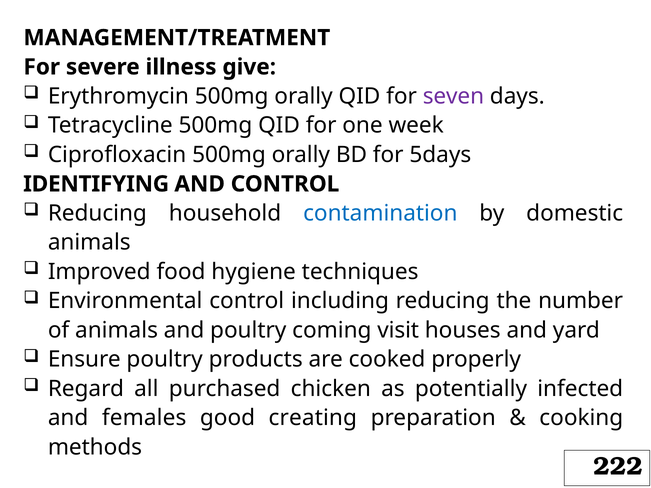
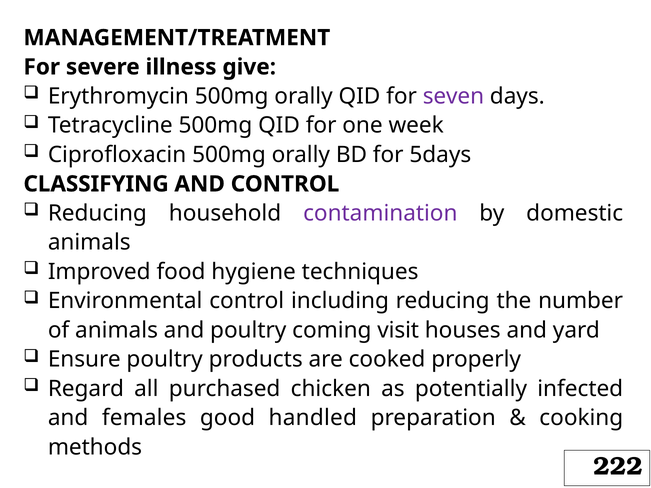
IDENTIFYING: IDENTIFYING -> CLASSIFYING (96, 184)
contamination colour: blue -> purple (380, 213)
creating: creating -> handled (313, 418)
